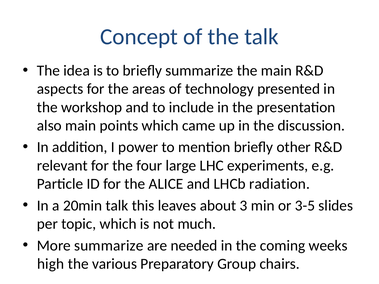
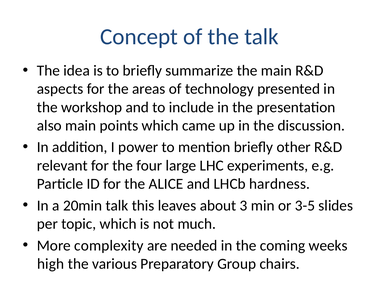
radiation: radiation -> hardness (280, 184)
More summarize: summarize -> complexity (109, 246)
